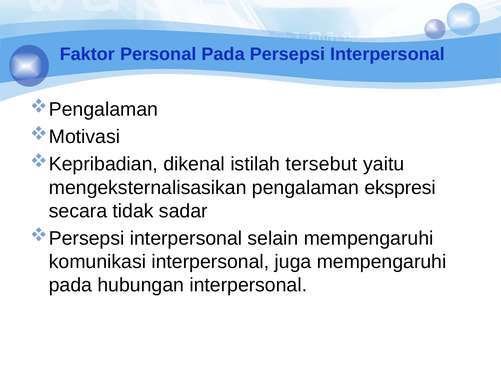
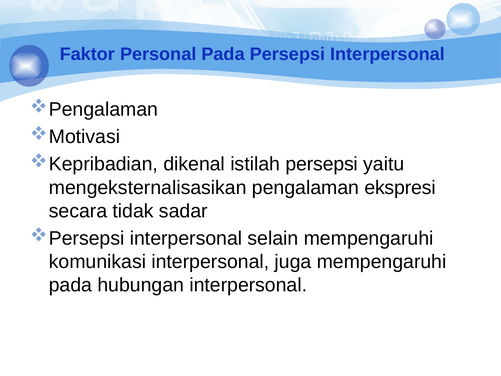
istilah tersebut: tersebut -> persepsi (322, 164)
